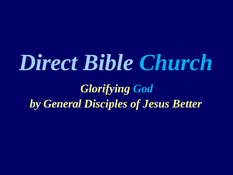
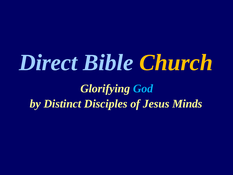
Church colour: light blue -> yellow (176, 62)
General: General -> Distinct (62, 104)
Better: Better -> Minds (187, 104)
